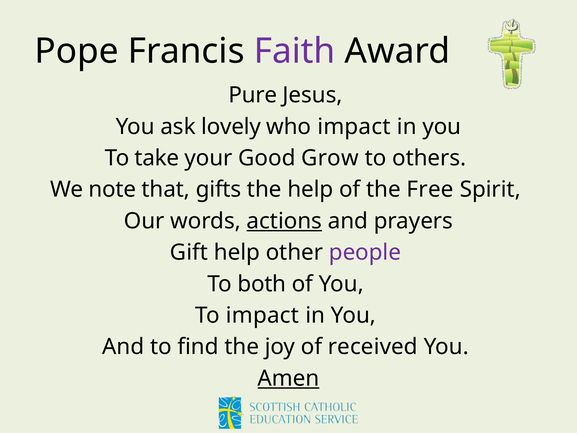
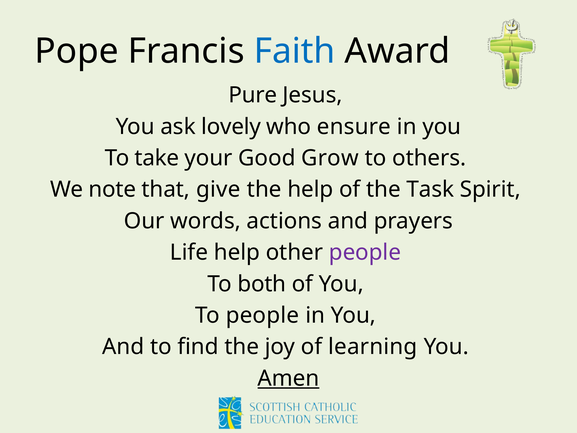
Faith colour: purple -> blue (295, 51)
who impact: impact -> ensure (354, 127)
gifts: gifts -> give (218, 189)
Free: Free -> Task (430, 189)
actions underline: present -> none (284, 221)
Gift: Gift -> Life (189, 252)
To impact: impact -> people (262, 315)
received: received -> learning (373, 347)
